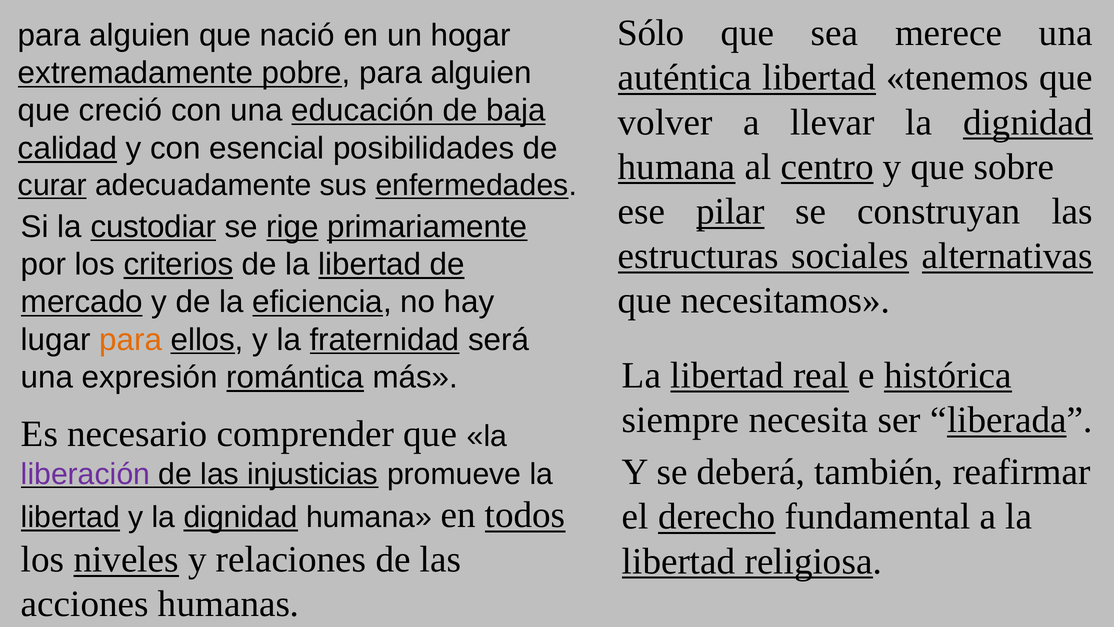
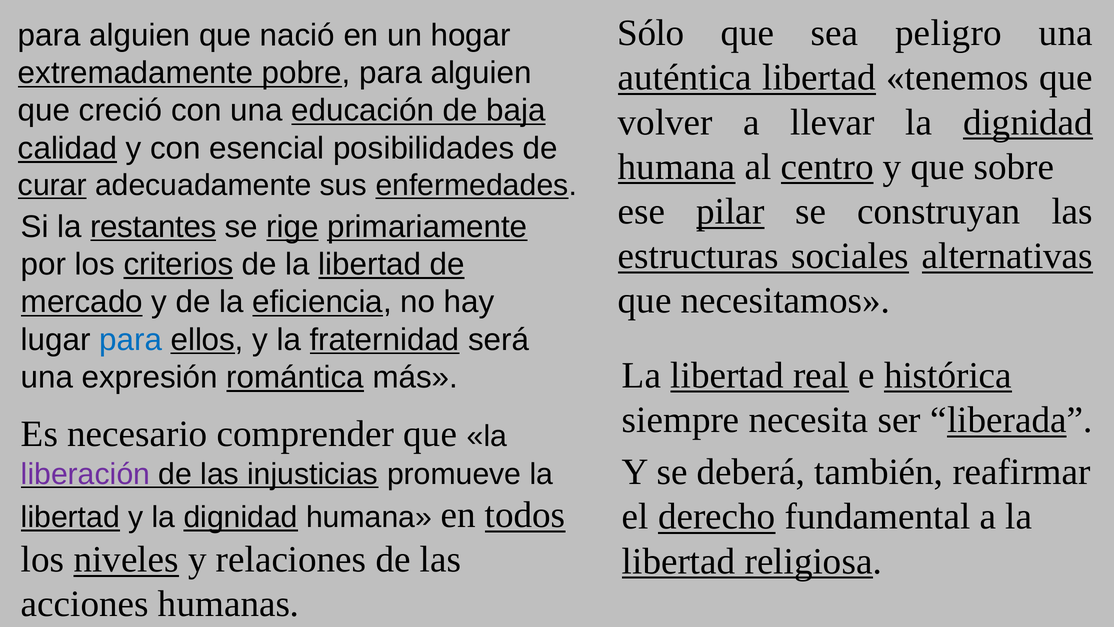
merece: merece -> peligro (948, 33)
custodiar: custodiar -> restantes (153, 227)
para colour: orange -> blue (131, 339)
